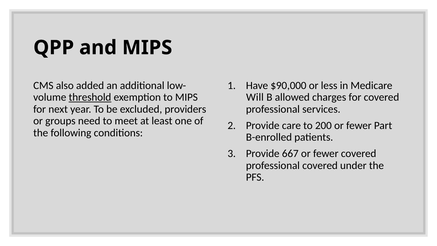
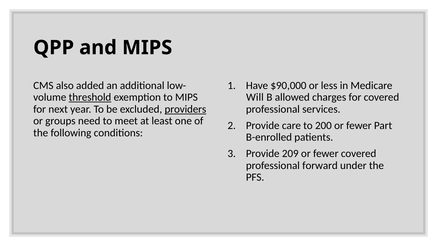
providers underline: none -> present (185, 109)
667: 667 -> 209 (290, 154)
professional covered: covered -> forward (320, 165)
